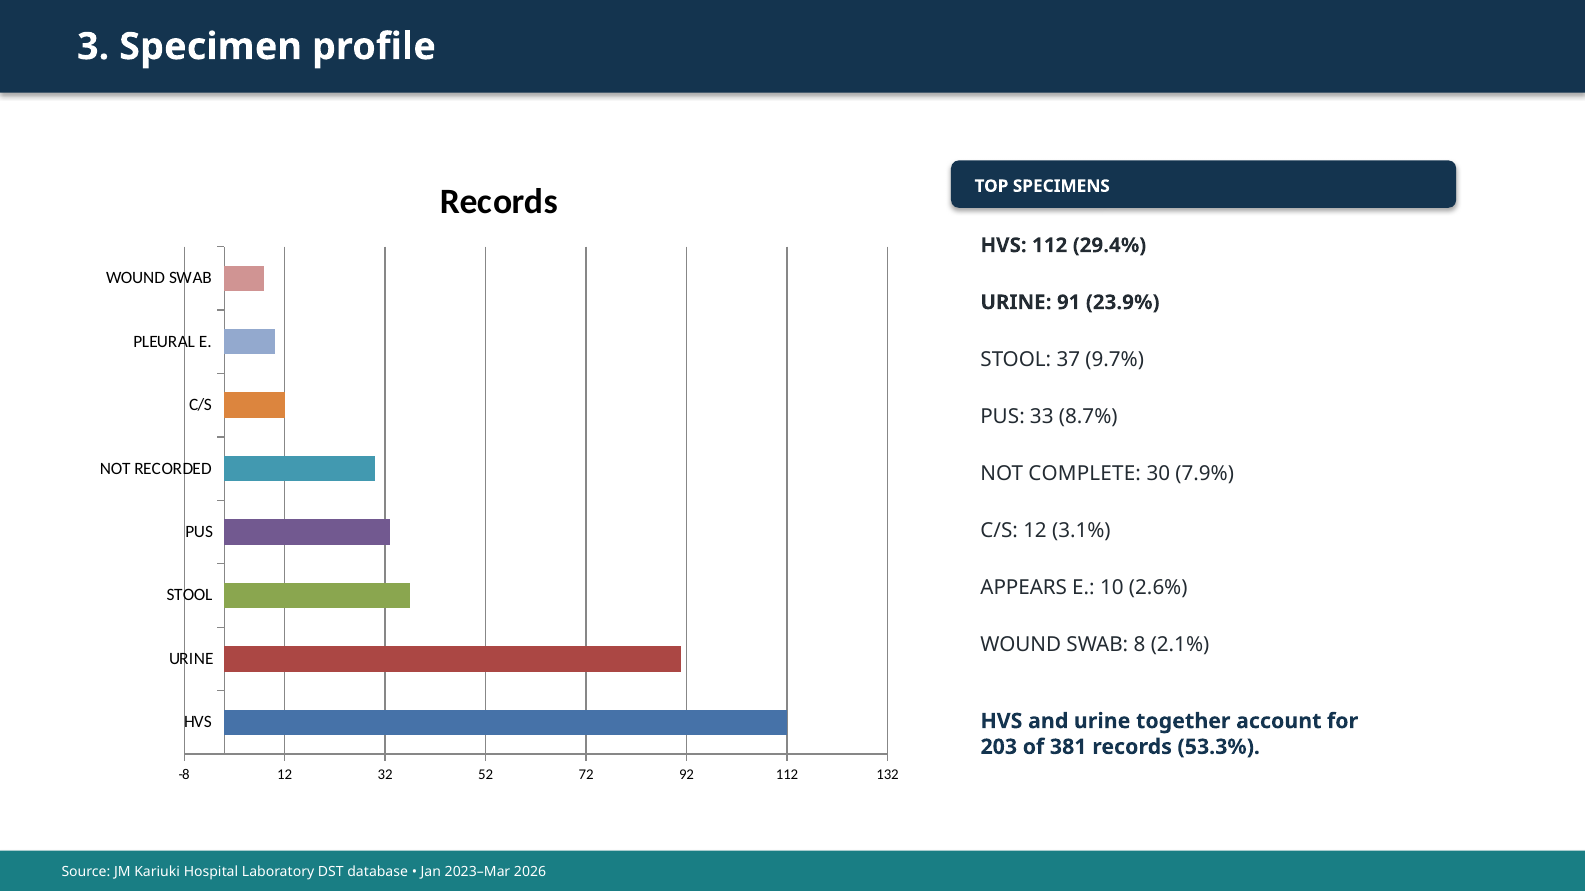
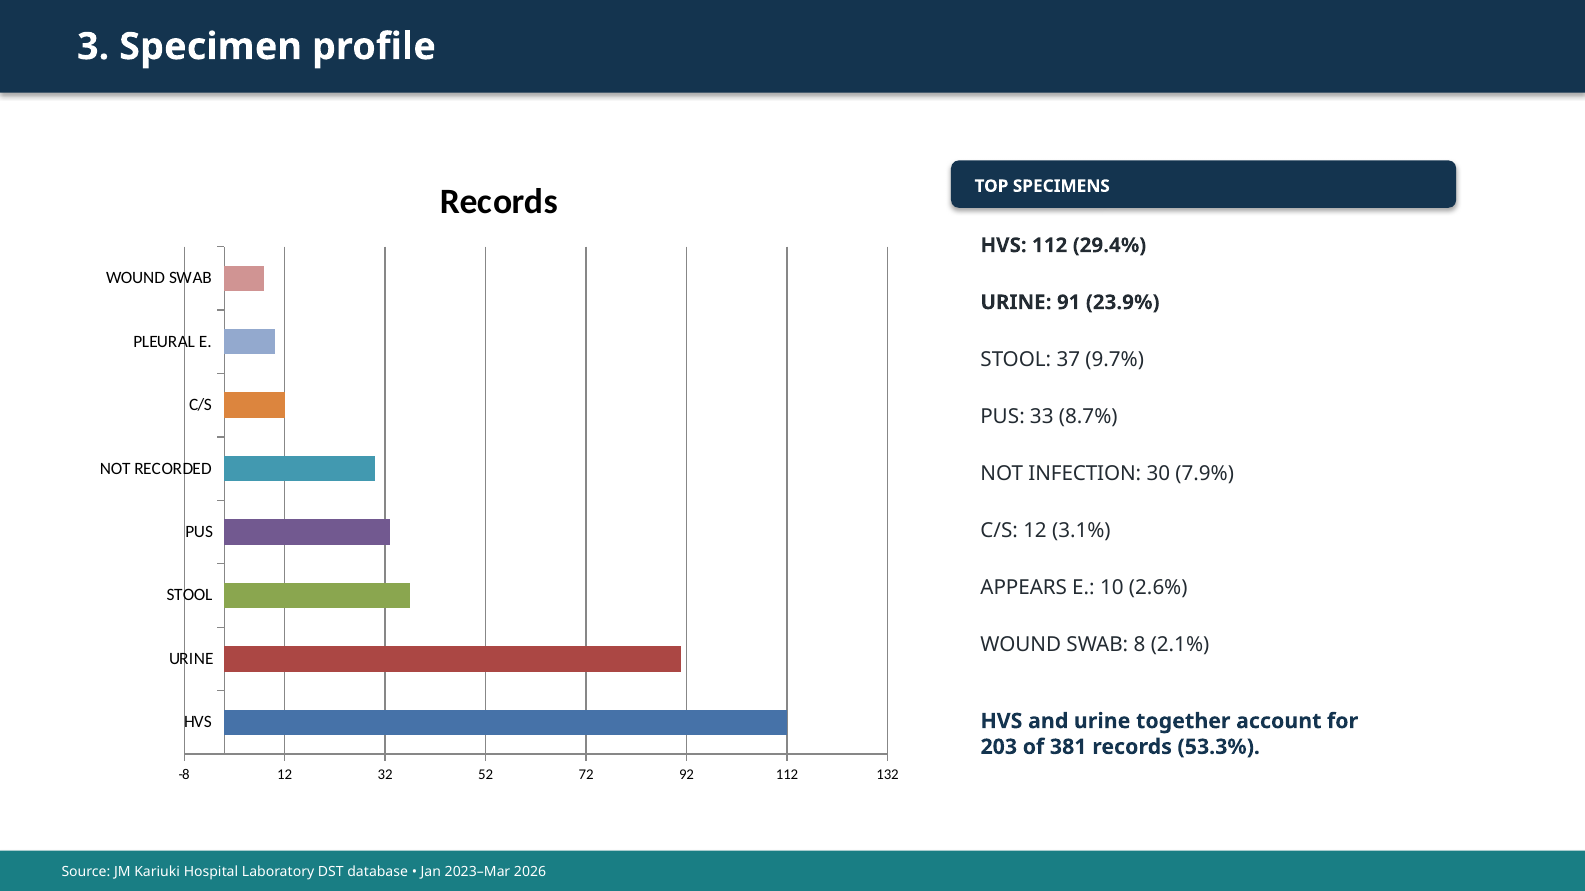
COMPLETE: COMPLETE -> INFECTION (1085, 474)
